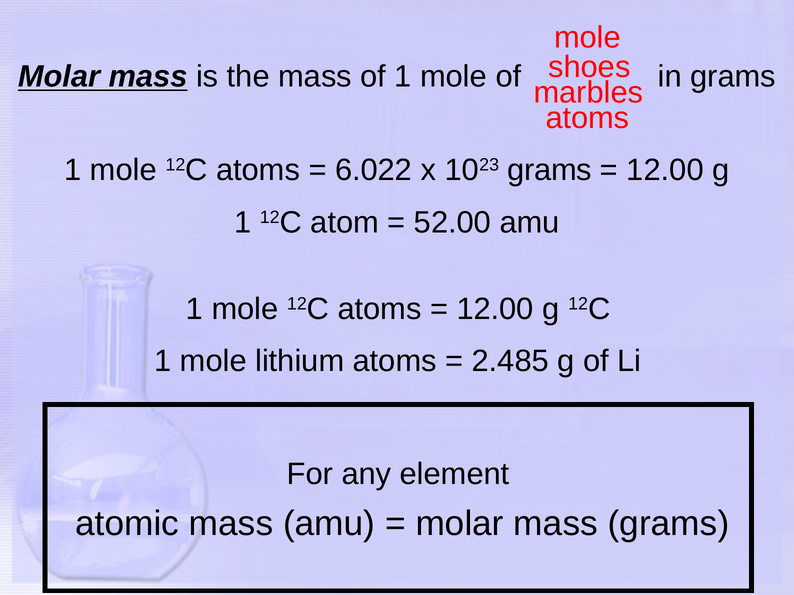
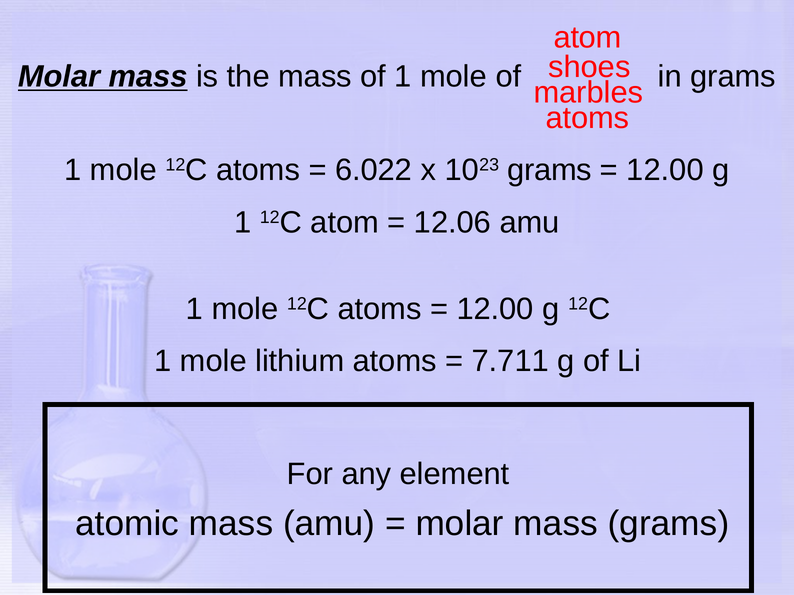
mole: mole -> atom (588, 38)
52.00: 52.00 -> 12.06 (453, 223)
2.485: 2.485 -> 7.711 (510, 362)
